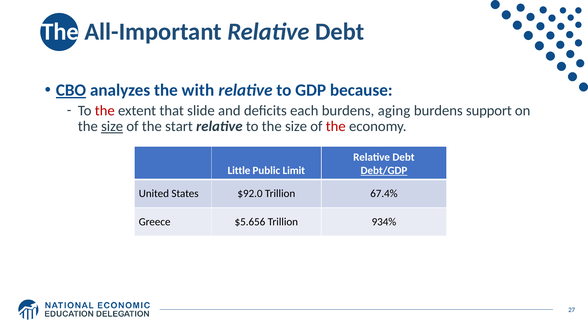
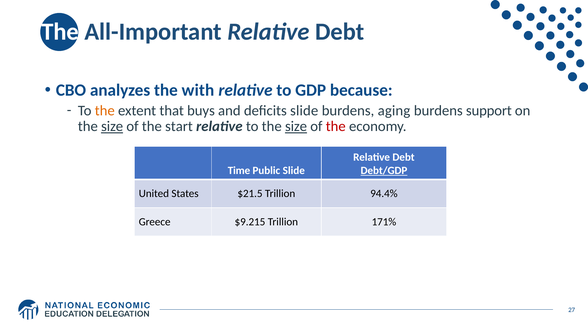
CBO underline: present -> none (71, 90)
the colour: red -> orange (105, 110)
slide: slide -> buys (201, 110)
deficits each: each -> slide (304, 110)
size underline: none -> present (296, 126)
Little: Little -> Time (239, 171)
Public Limit: Limit -> Slide (294, 171)
$92.0: $92.0 -> $21.5 (250, 194)
67.4%: 67.4% -> 94.4% (384, 194)
$5.656: $5.656 -> $9.215 (250, 222)
934%: 934% -> 171% (384, 222)
